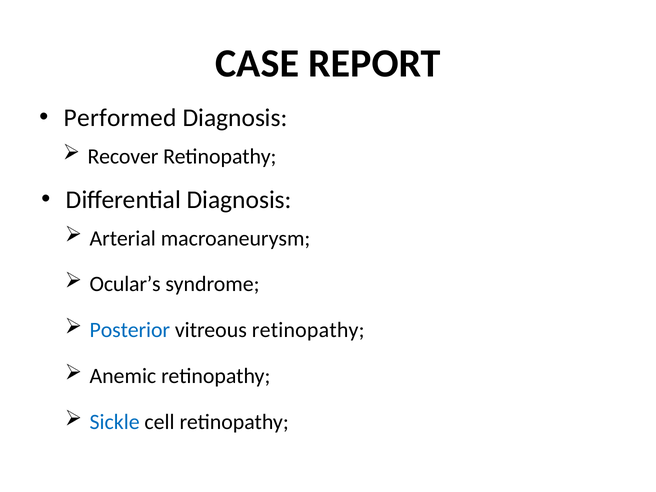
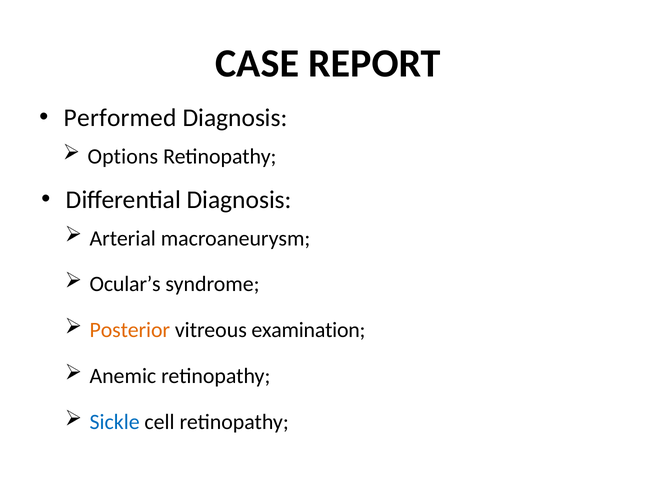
Recover: Recover -> Options (123, 156)
Posterior colour: blue -> orange (130, 330)
vitreous retinopathy: retinopathy -> examination (308, 330)
